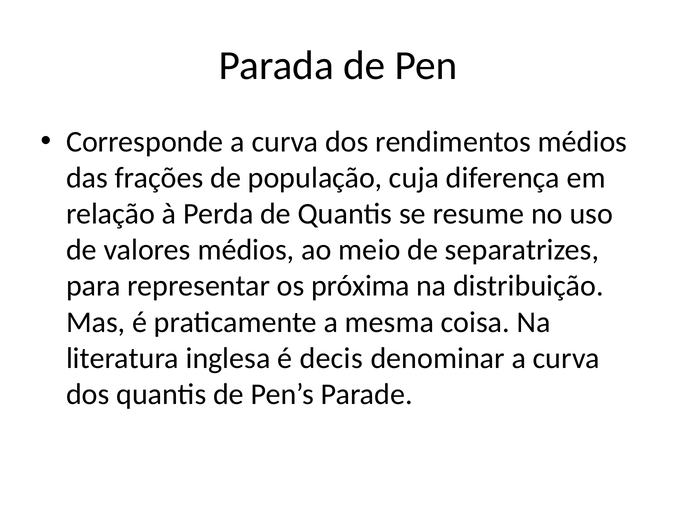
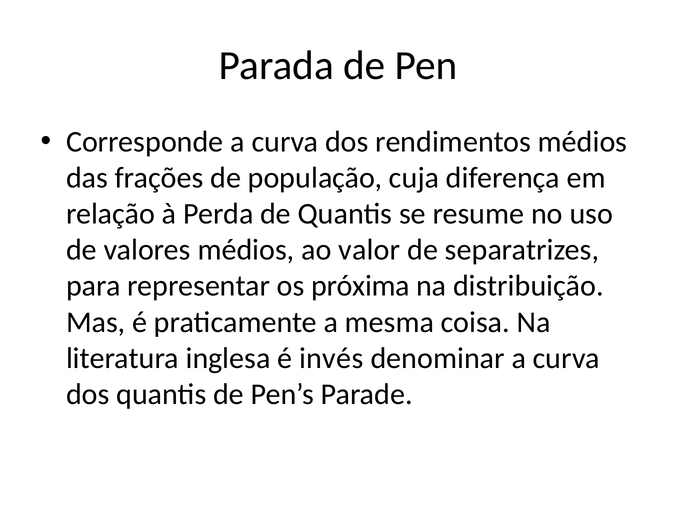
meio: meio -> valor (369, 250)
decis: decis -> invés (331, 359)
